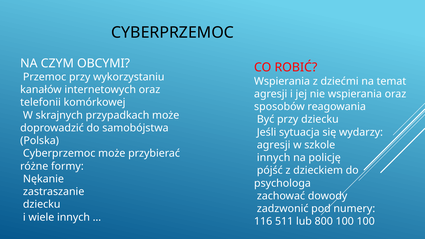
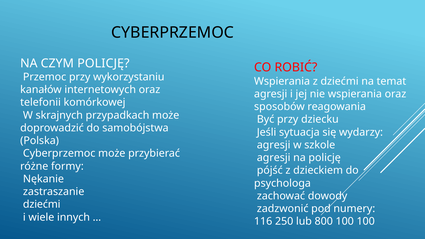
CZYM OBCYMI: OBCYMI -> POLICJĘ (103, 63)
innych: innych -> agresji (274, 158)
dziecku: dziecku -> dziećmi (42, 204)
511: 511 -> 250 (284, 221)
